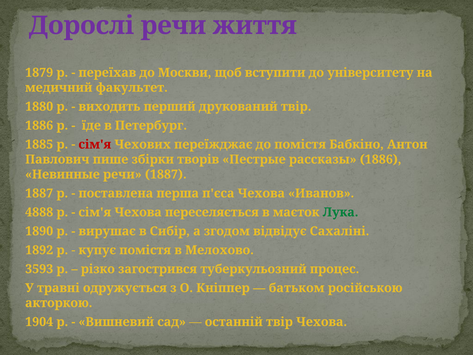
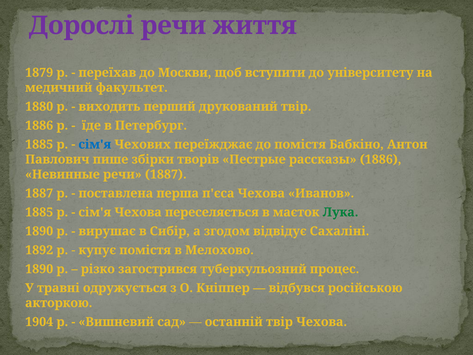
сім'я colour: red -> blue (95, 144)
4888: 4888 -> 1885 (39, 212)
3593: 3593 -> 1890 (39, 269)
батьком: батьком -> відбувся (297, 288)
